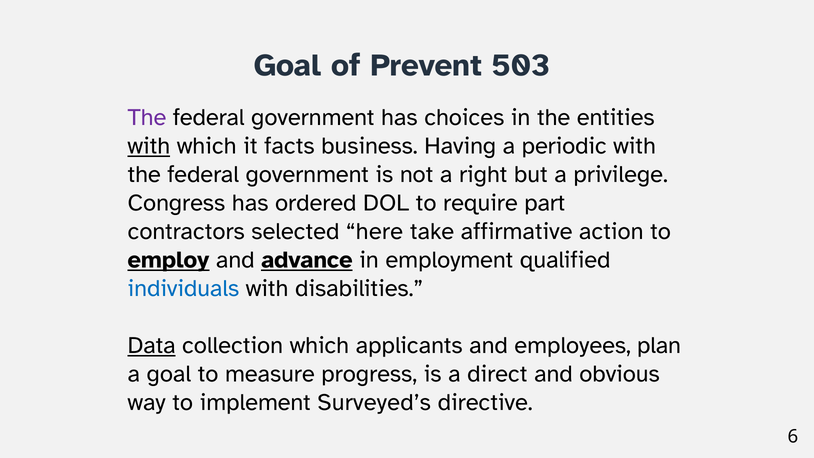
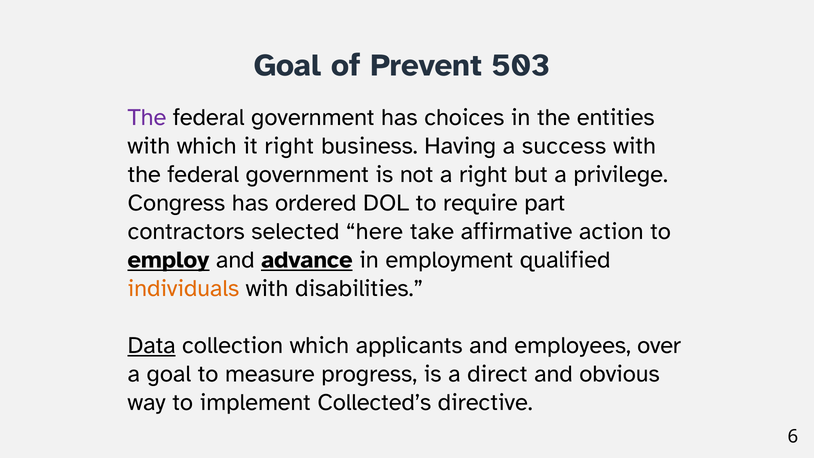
with underline: present -> none (149, 146)
it facts: facts -> right (289, 146)
periodic: periodic -> success (564, 146)
individuals colour: blue -> orange (183, 288)
plan: plan -> over (659, 345)
Surveyed’s: Surveyed’s -> Collected’s (374, 402)
